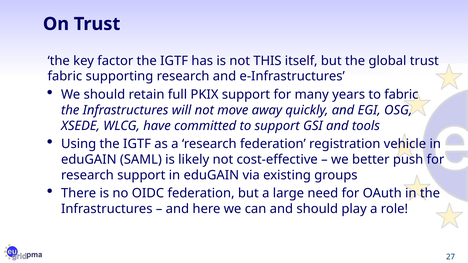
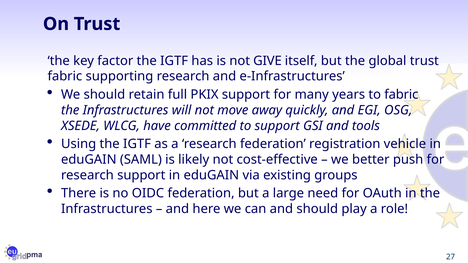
THIS: THIS -> GIVE (267, 61)
